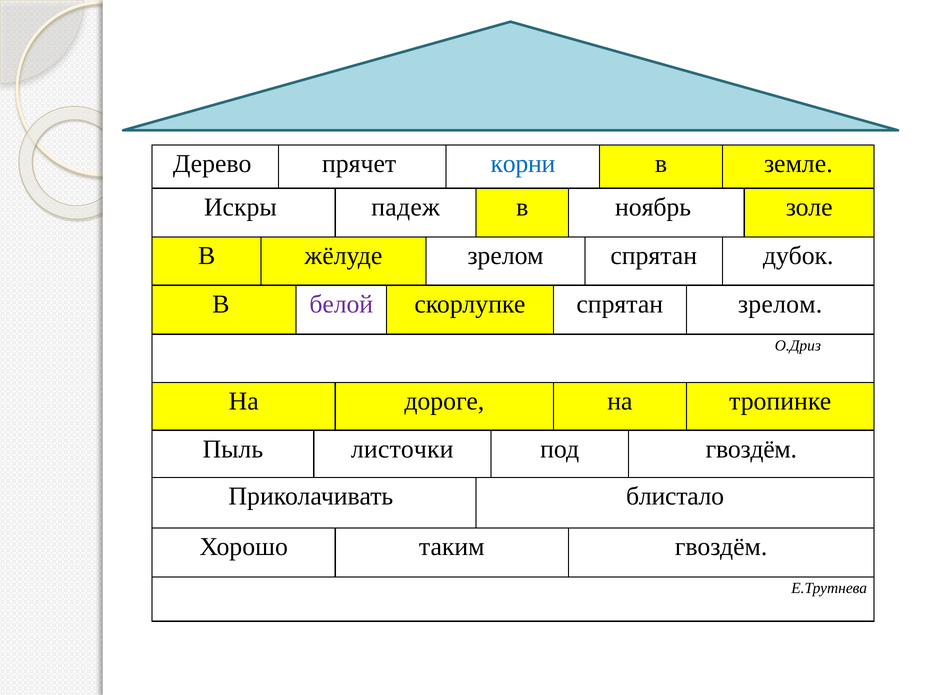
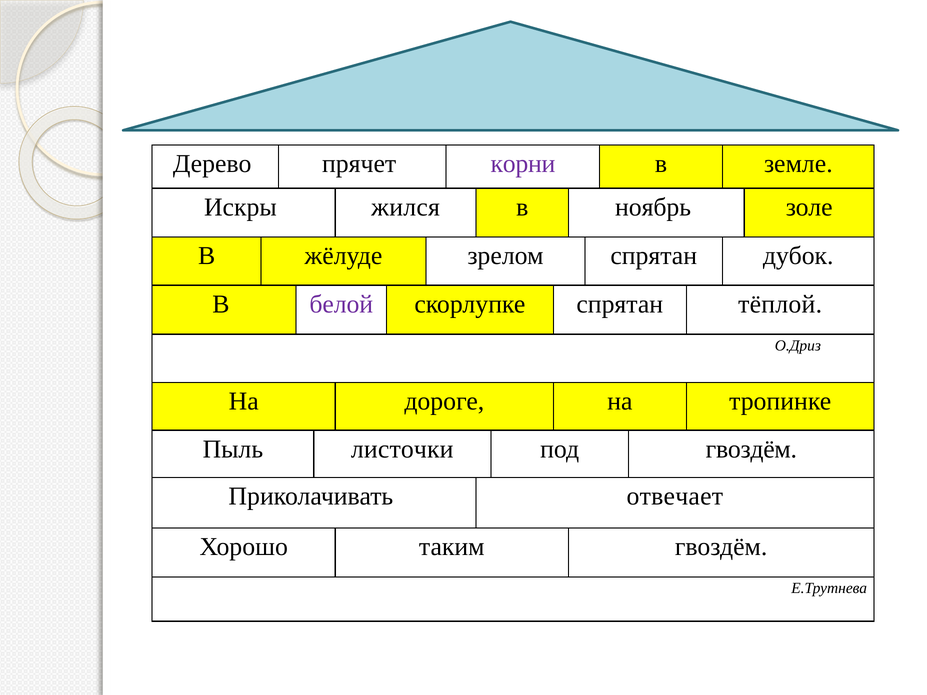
корни colour: blue -> purple (523, 164)
падеж: падеж -> жился (406, 207)
спрятан зрелом: зрелом -> тёплой (780, 304)
блистало: блистало -> отвечает (675, 496)
